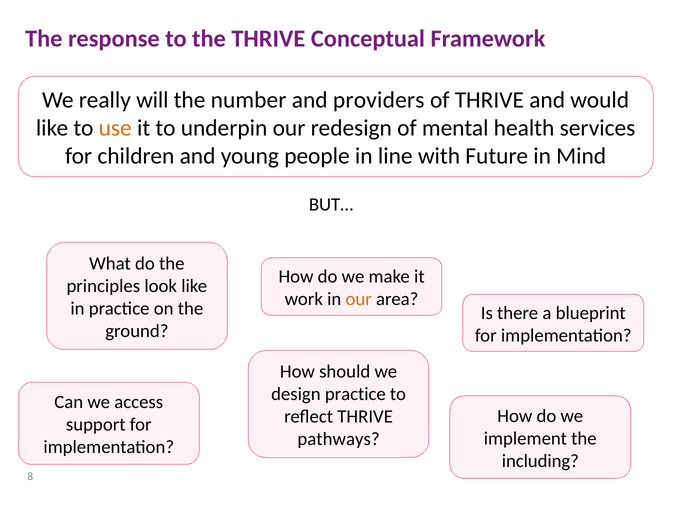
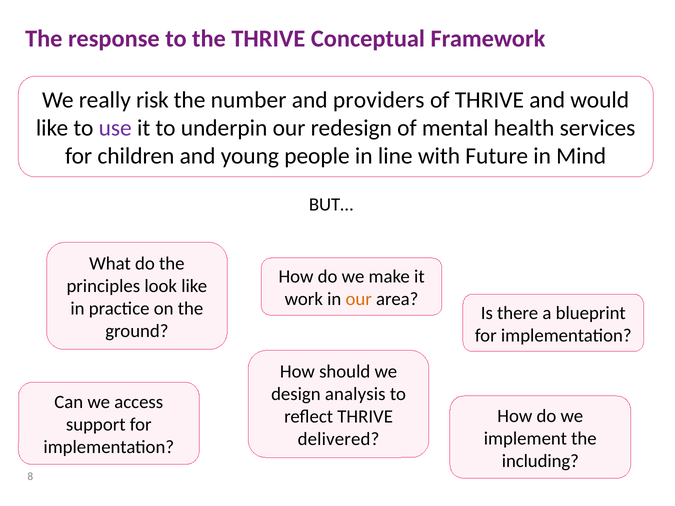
will: will -> risk (152, 100)
use colour: orange -> purple (115, 128)
design practice: practice -> analysis (355, 394)
pathways: pathways -> delivered (338, 439)
